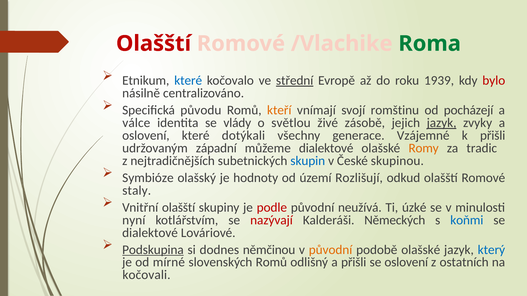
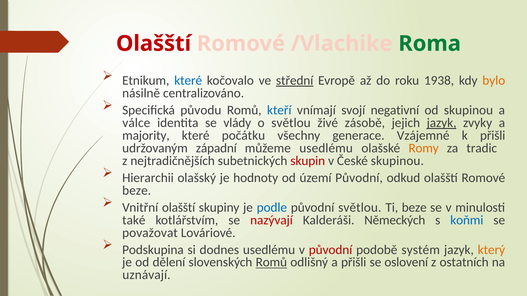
1939: 1939 -> 1938 (439, 81)
bylo colour: red -> orange (494, 81)
kteří colour: orange -> blue (279, 110)
romštinu: romštinu -> negativní (395, 110)
od pocházejí: pocházejí -> skupinou (468, 110)
oslovení: oslovení -> majority (146, 136)
dotýkali: dotýkali -> počátku (243, 136)
můžeme dialektové: dialektové -> usedlému (326, 148)
skupin colour: blue -> red (308, 161)
Symbióze: Symbióze -> Hierarchii (148, 178)
území Rozlišují: Rozlišují -> Původní (359, 178)
staly: staly -> beze (137, 191)
podle colour: red -> blue (272, 208)
původní neužívá: neužívá -> světlou (360, 208)
Ti úzké: úzké -> beze (414, 208)
nyní: nyní -> také (134, 220)
dialektové: dialektové -> považovat (150, 233)
Podskupina underline: present -> none (153, 250)
dodnes němčinou: němčinou -> usedlému (269, 250)
původní colour: orange -> red (331, 250)
podobě olašské: olašské -> systém (421, 250)
který colour: blue -> orange (491, 250)
mírné: mírné -> dělení (169, 263)
Romů underline: none -> present (271, 263)
kočovali: kočovali -> uznávají (146, 275)
